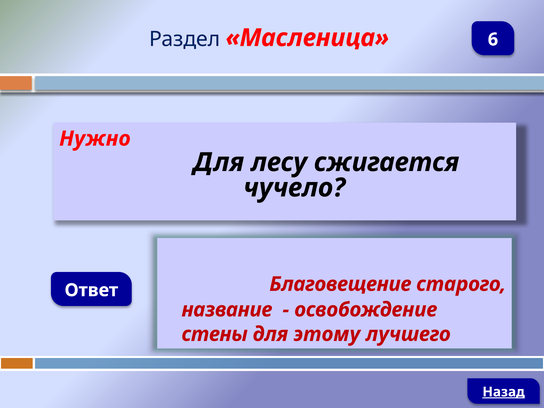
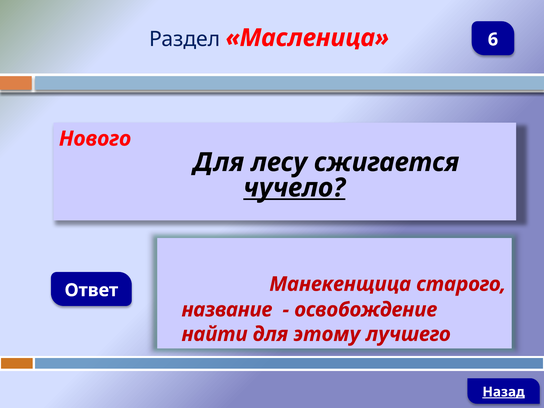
Нужно: Нужно -> Нового (95, 139)
чучело underline: none -> present (294, 188)
Благовещение: Благовещение -> Манекенщица (340, 284)
стены: стены -> найти (215, 334)
